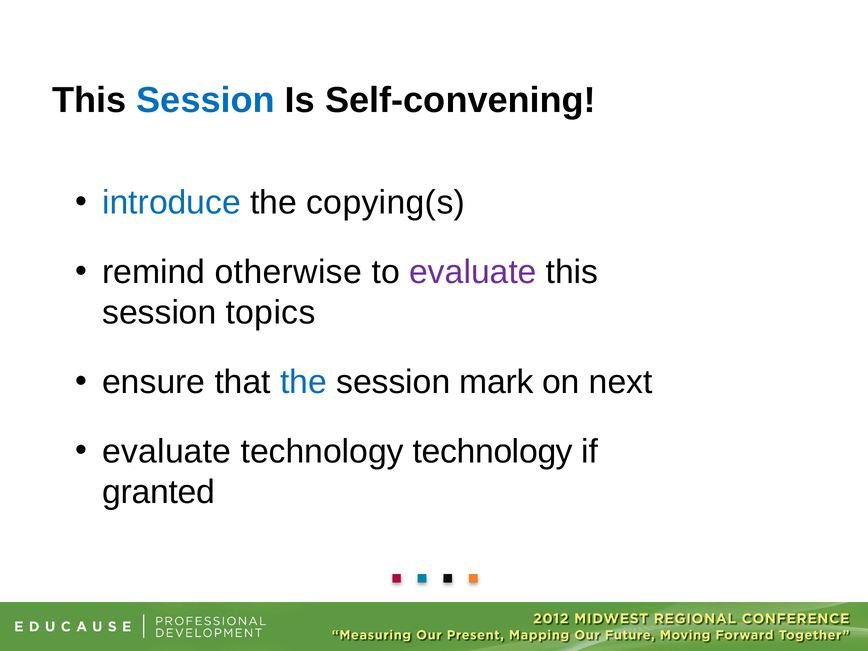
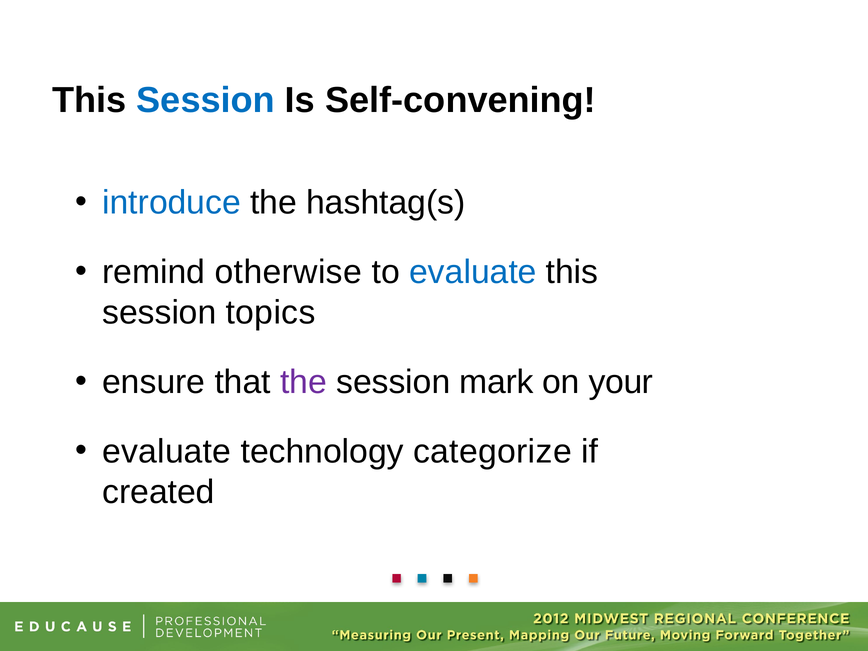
copying(s: copying(s -> hashtag(s (386, 203)
evaluate colour: purple -> blue (473, 272)
the colour: blue -> purple (303, 382)
next: next -> your (621, 382)
technology technology: technology -> categorize (492, 452)
granted: granted -> created (159, 492)
